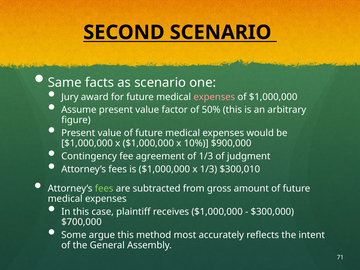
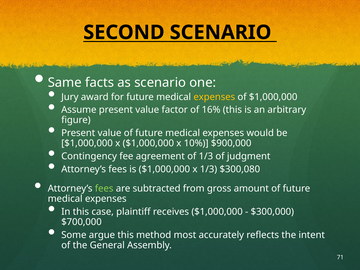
expenses colour: pink -> yellow (214, 97)
50%: 50% -> 16% (211, 110)
$300,010: $300,010 -> $300,080 (240, 169)
